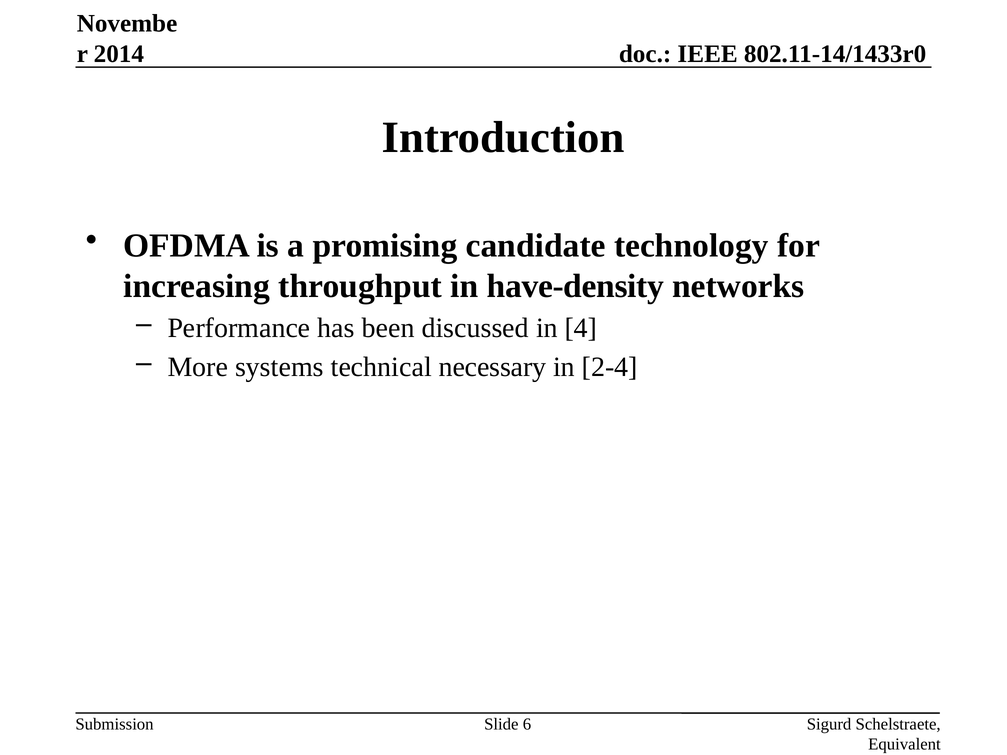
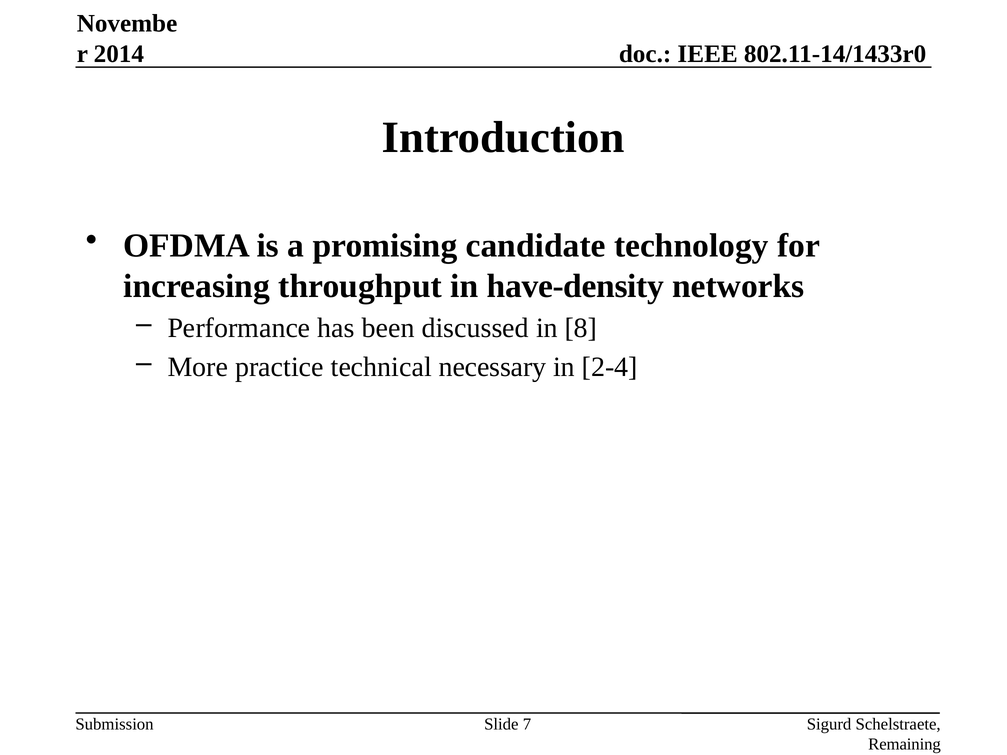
4: 4 -> 8 (581, 328)
systems: systems -> practice (279, 367)
6: 6 -> 7 (527, 724)
Equivalent: Equivalent -> Remaining (905, 744)
